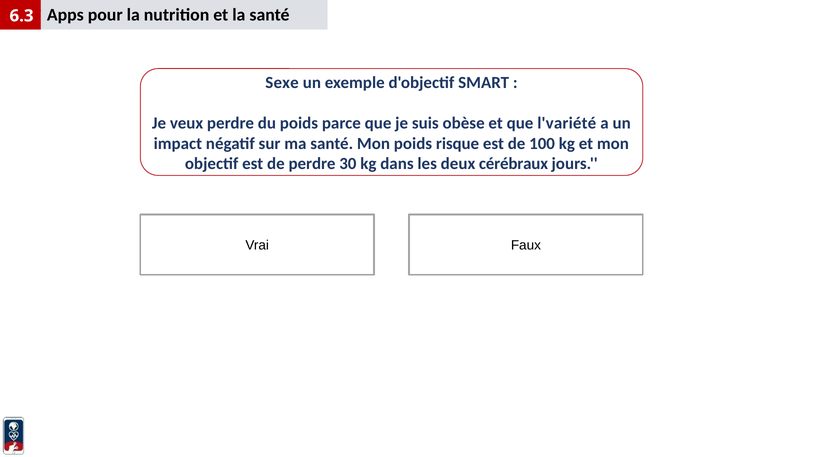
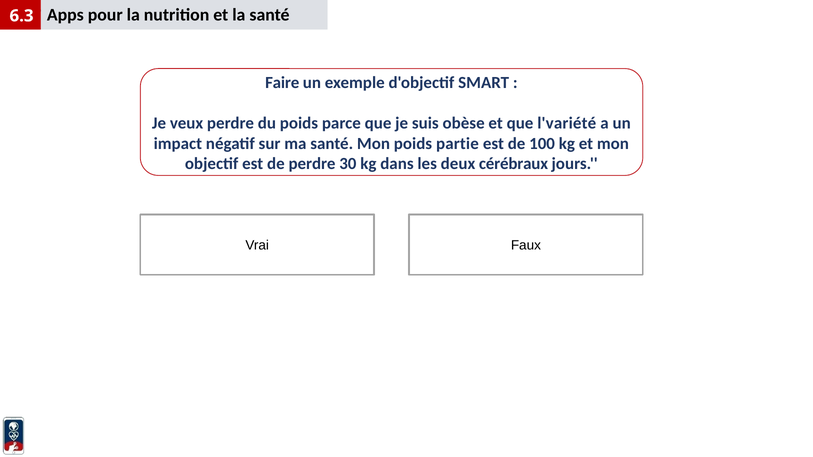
Sexe: Sexe -> Faire (282, 83)
risque: risque -> partie (457, 144)
